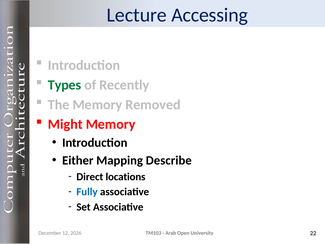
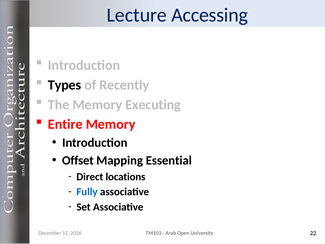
Types colour: green -> black (65, 85)
Removed: Removed -> Executing (153, 105)
Might: Might -> Entire (65, 124)
Either: Either -> Offset (78, 160)
Describe: Describe -> Essential (169, 160)
